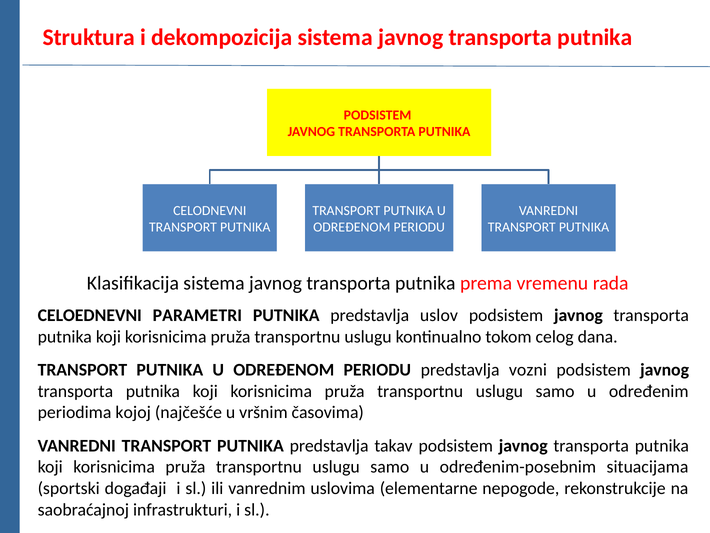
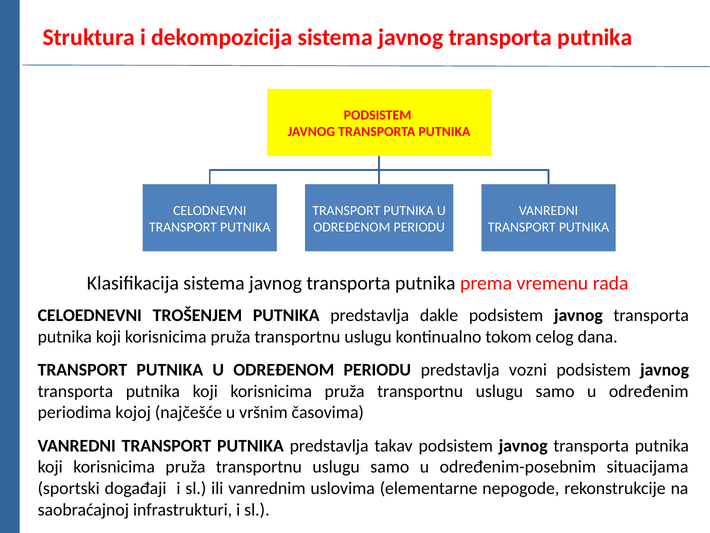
PARAMETRI: PARAMETRI -> TROŠENJEM (197, 315)
uslov: uslov -> dakle (439, 315)
